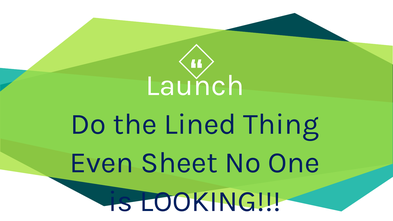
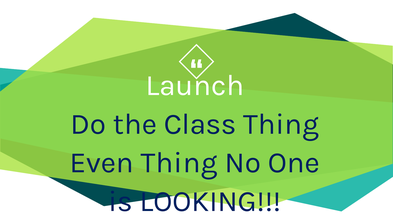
Lined: Lined -> Class (200, 124)
Even Sheet: Sheet -> Thing (179, 163)
